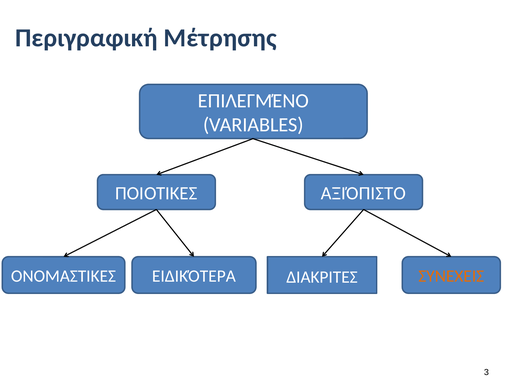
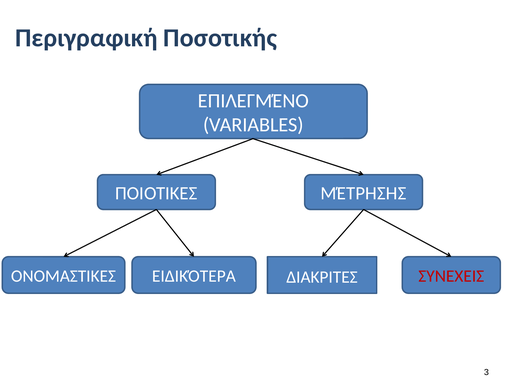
Μέτρησης: Μέτρησης -> Ποσοτικής (220, 38)
ΑΞΙΌΠΙΣΤΟ: ΑΞΙΌΠΙΣΤΟ -> ΜΈΤΡΗΣΗΣ (363, 193)
ΣΥΝΕΧΕΙΣ colour: orange -> red (451, 276)
